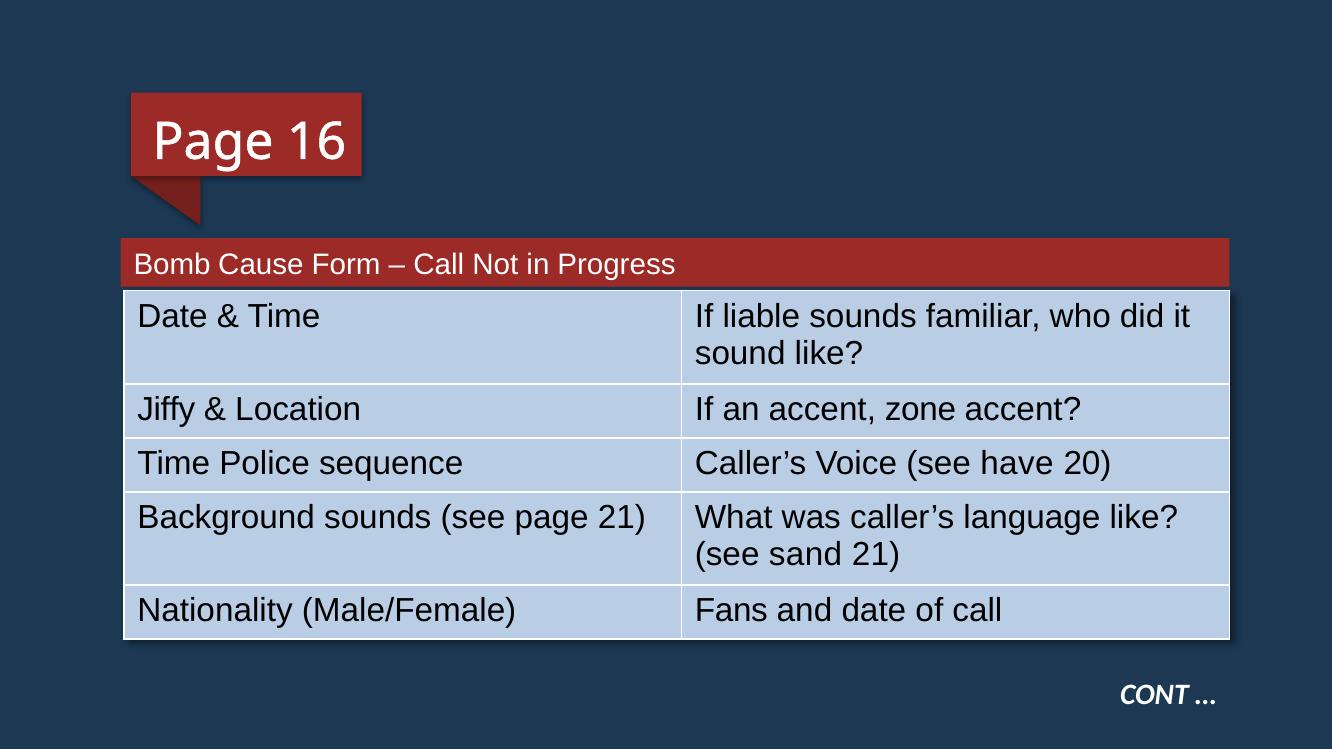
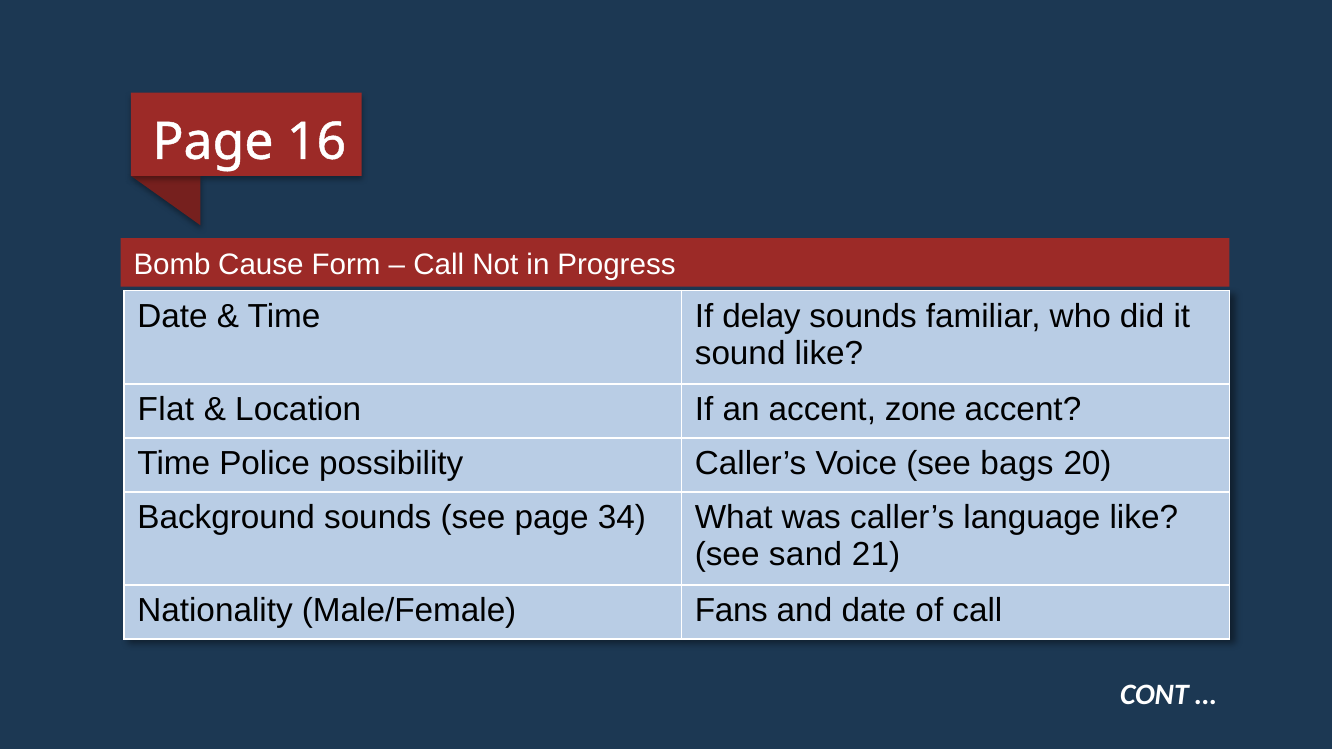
liable: liable -> delay (761, 317)
Jiffy: Jiffy -> Flat (166, 410)
sequence: sequence -> possibility (391, 464)
have: have -> bags (1017, 464)
page 21: 21 -> 34 (622, 518)
